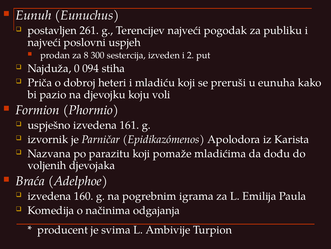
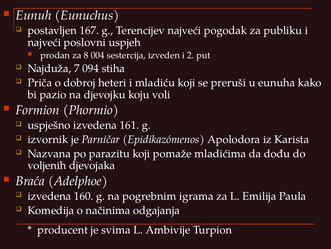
261: 261 -> 167 (89, 31)
300: 300 -> 004 (98, 55)
0: 0 -> 7 (77, 68)
